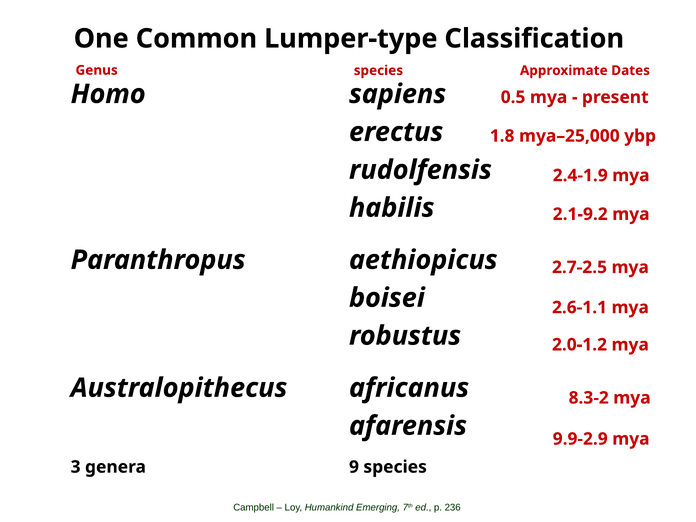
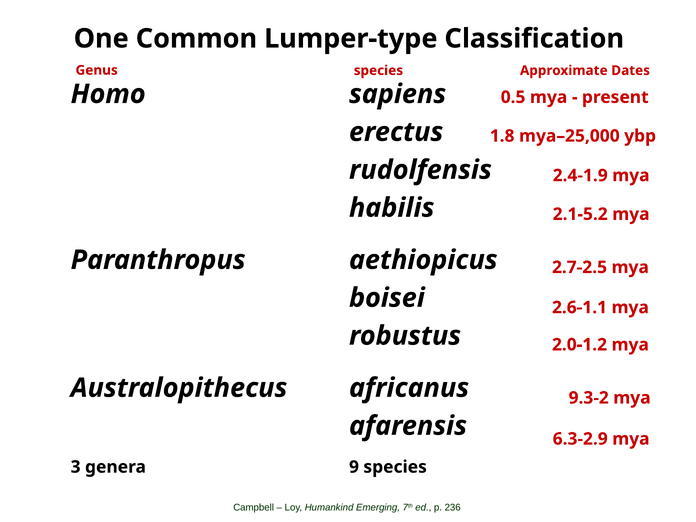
2.1-9.2: 2.1-9.2 -> 2.1-5.2 (580, 214)
8.3-2: 8.3-2 -> 9.3-2 (589, 398)
9.9-2.9: 9.9-2.9 -> 6.3-2.9 (580, 439)
